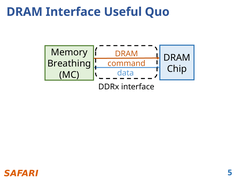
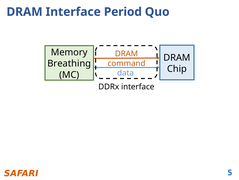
Useful: Useful -> Period (123, 12)
